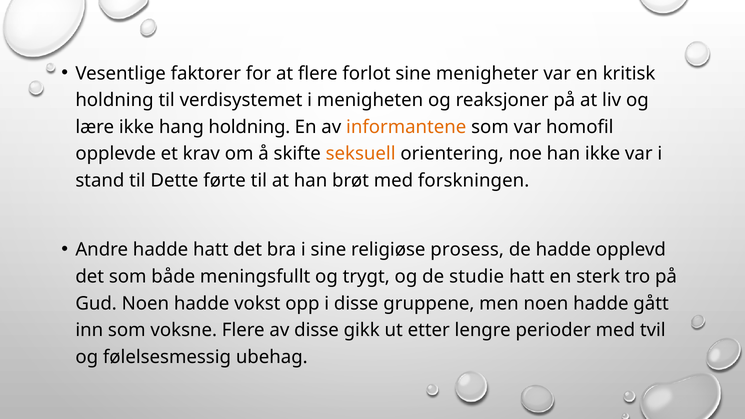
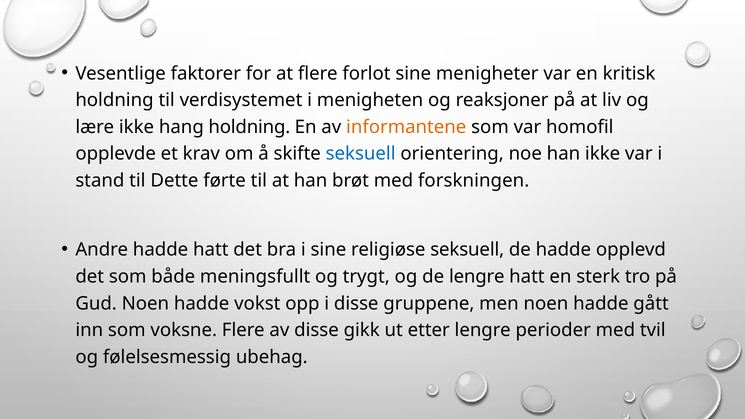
seksuell colour: orange -> blue (361, 154)
religiøse prosess: prosess -> seksuell (467, 250)
de studie: studie -> lengre (477, 277)
